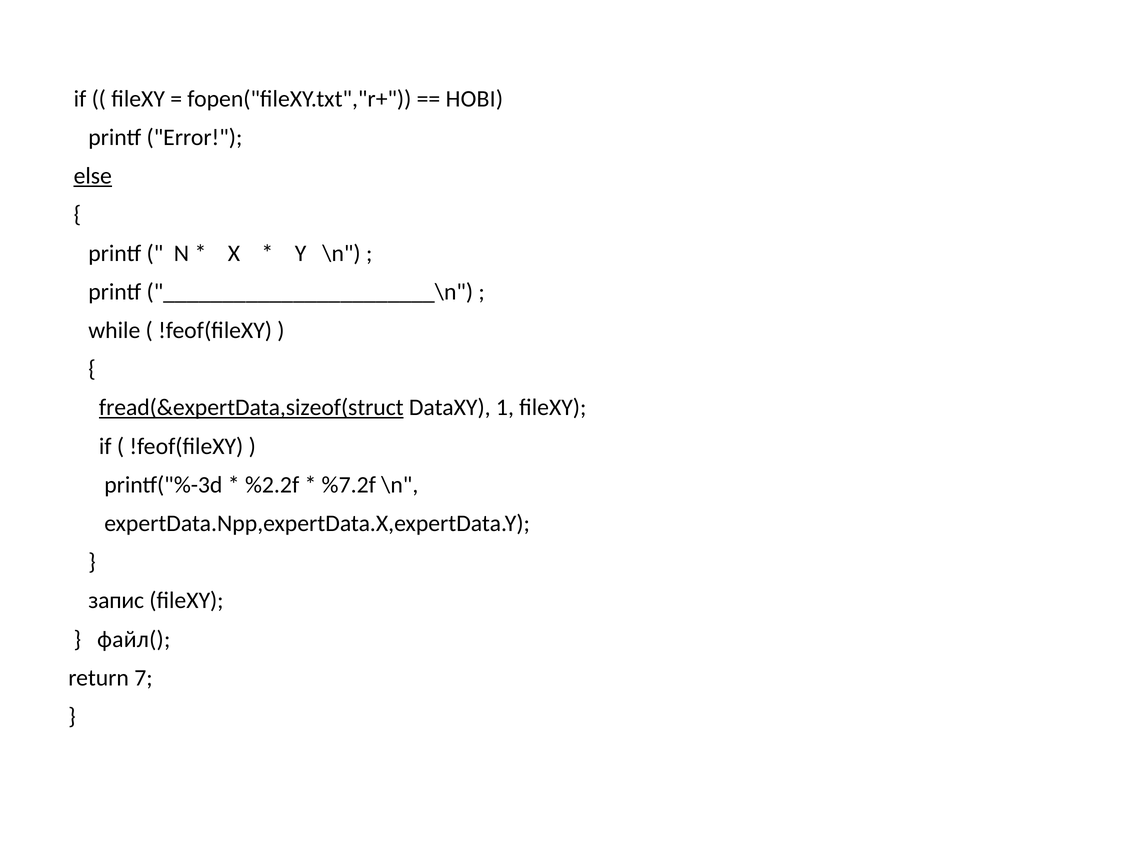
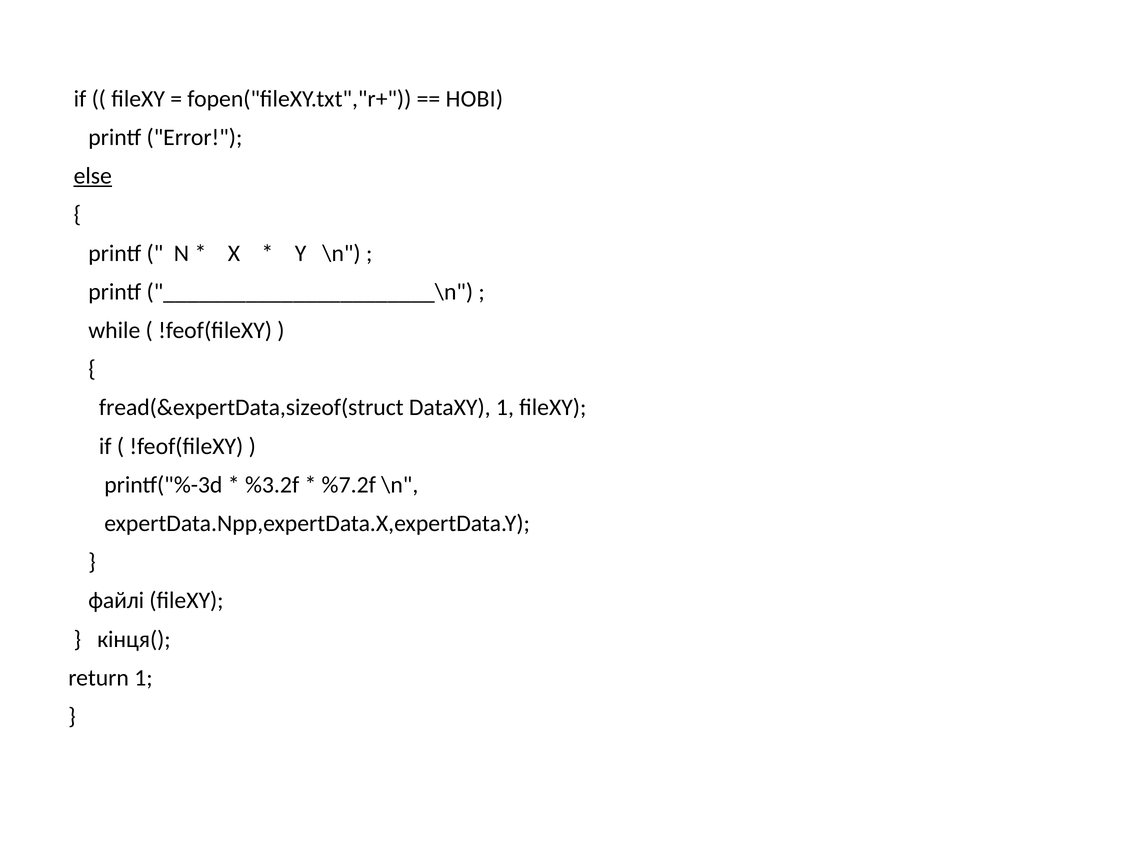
fread(&expertData,sizeof(struct underline: present -> none (251, 408)
%2.2f: %2.2f -> %3.2f (272, 485)
запис: запис -> файлі (116, 601)
файл(: файл( -> кінця( (134, 639)
return 7: 7 -> 1 (143, 678)
